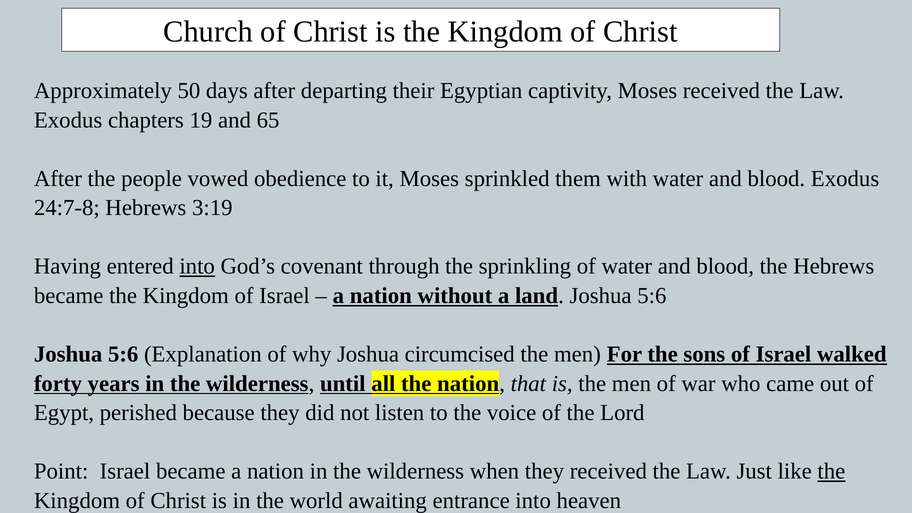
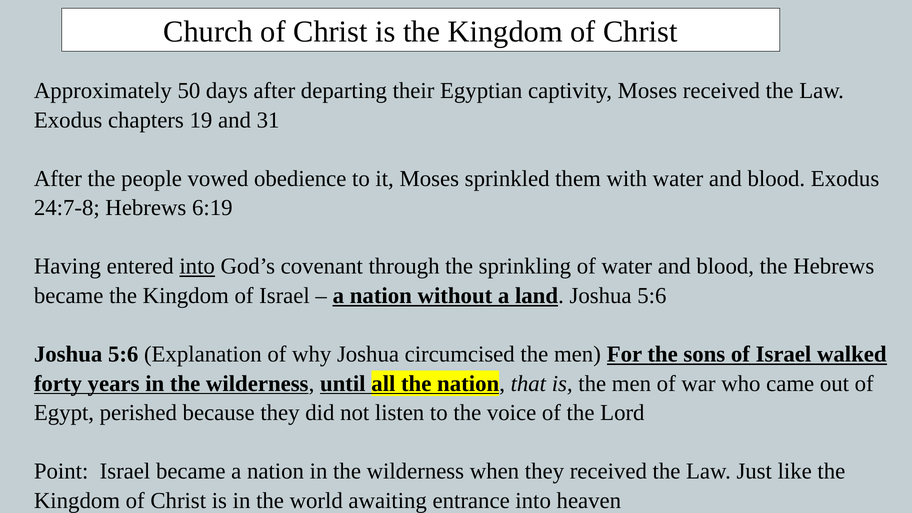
65: 65 -> 31 (268, 120)
3:19: 3:19 -> 6:19 (212, 208)
the underline: present -> none (831, 471)
